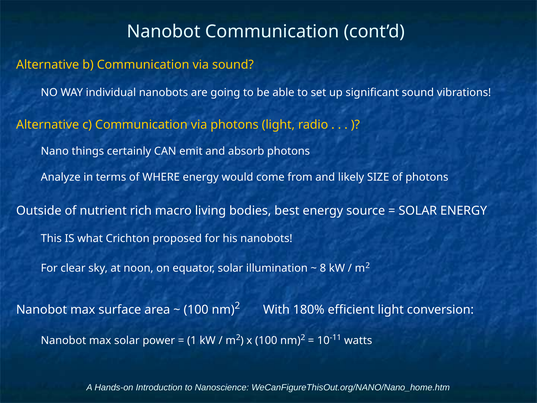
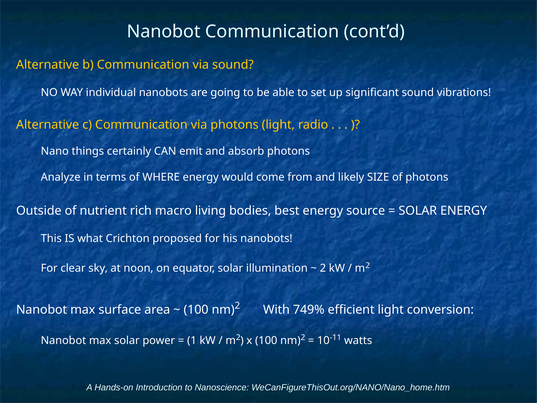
8: 8 -> 2 (323, 268)
180%: 180% -> 749% (309, 309)
